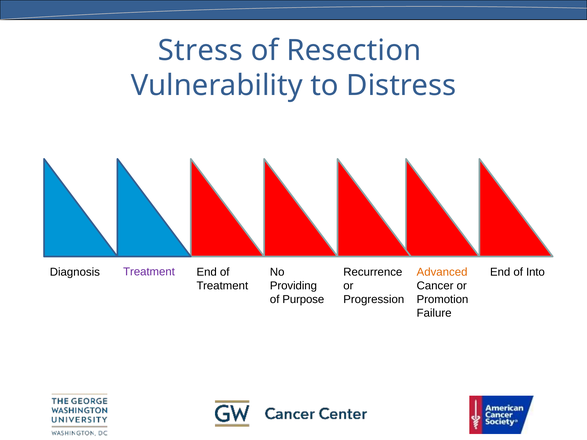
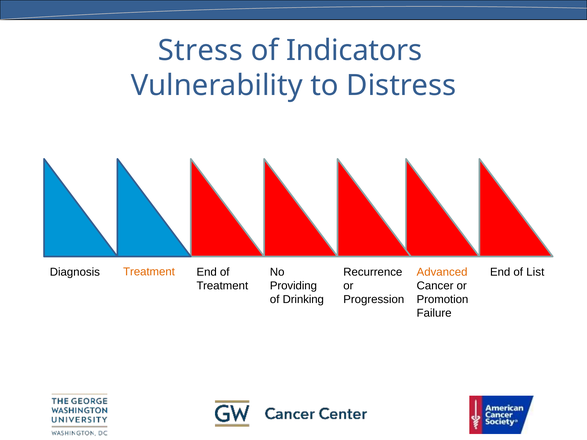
Resection: Resection -> Indicators (354, 50)
Treatment colour: purple -> orange (149, 272)
Into: Into -> List (535, 272)
Purpose: Purpose -> Drinking (303, 300)
